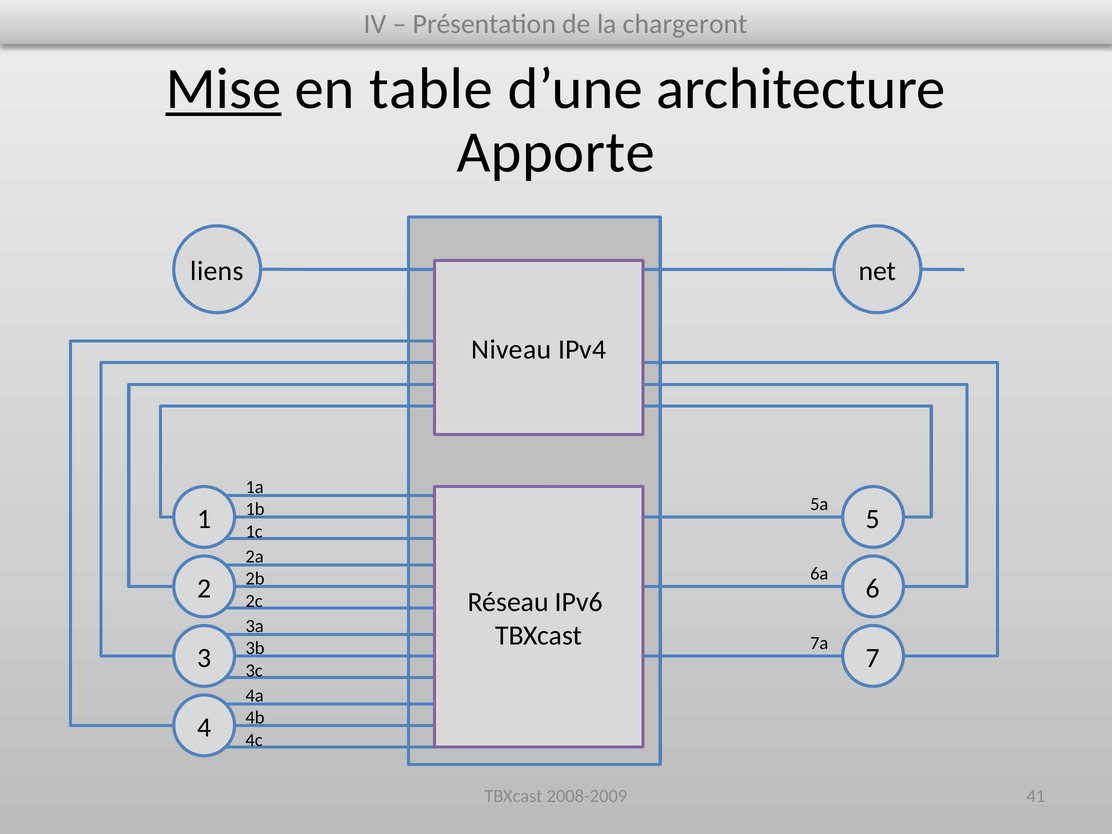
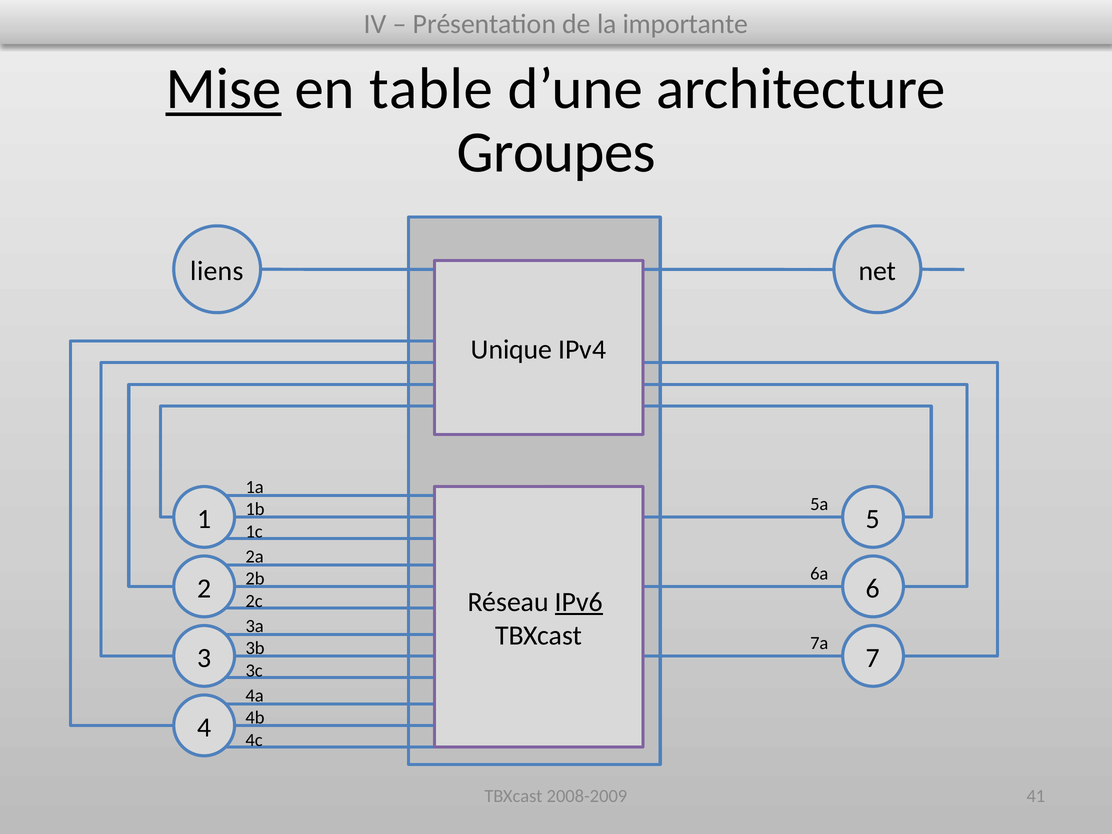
chargeront: chargeront -> importante (685, 24)
Apporte: Apporte -> Groupes (556, 152)
Niveau: Niveau -> Unique (511, 349)
IPv6 underline: none -> present (579, 602)
